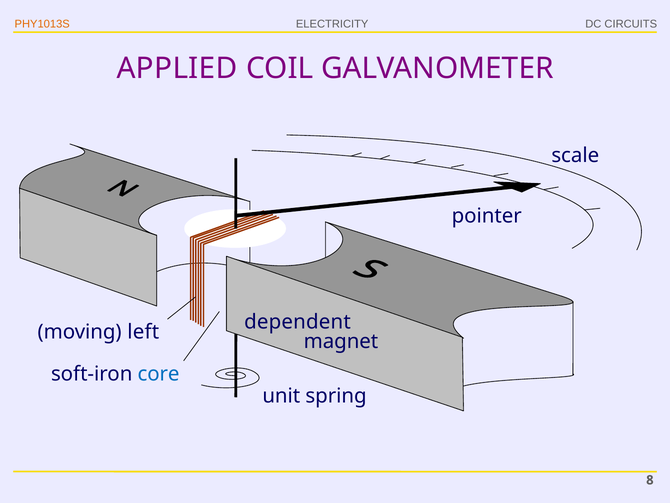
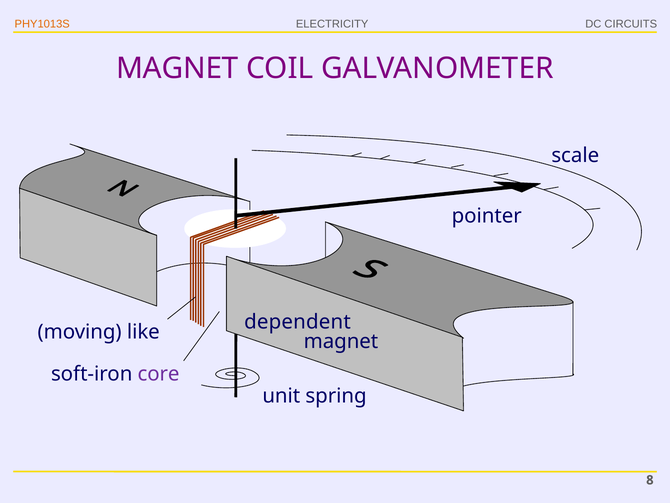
APPLIED: APPLIED -> MAGNET (177, 68)
left: left -> like (143, 332)
core colour: blue -> purple (159, 374)
